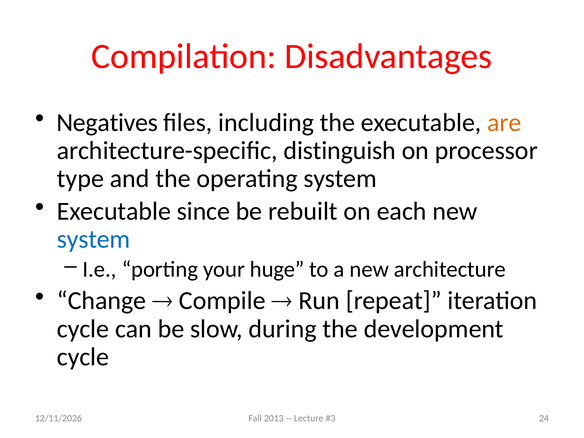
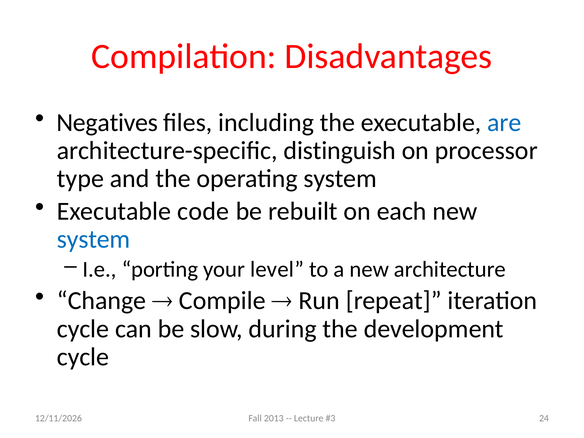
are colour: orange -> blue (504, 123)
since: since -> code (203, 211)
huge: huge -> level (277, 269)
